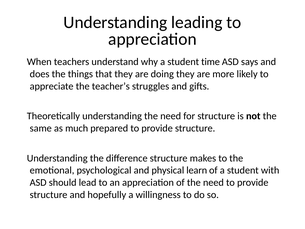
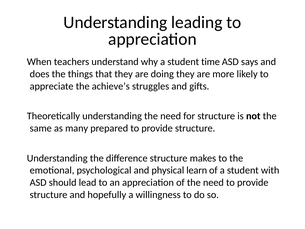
teacher’s: teacher’s -> achieve’s (111, 86)
much: much -> many (77, 128)
